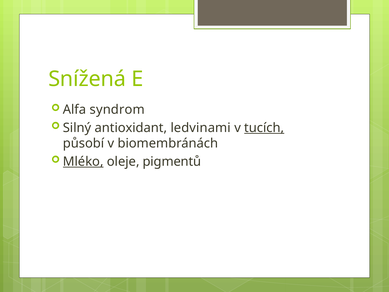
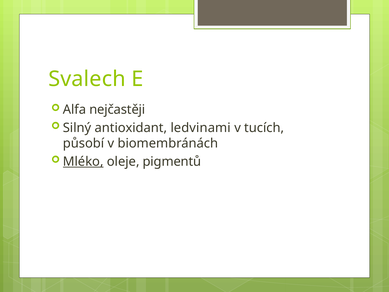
Snížená: Snížená -> Svalech (87, 79)
syndrom: syndrom -> nejčastěji (117, 109)
tucích underline: present -> none (264, 128)
